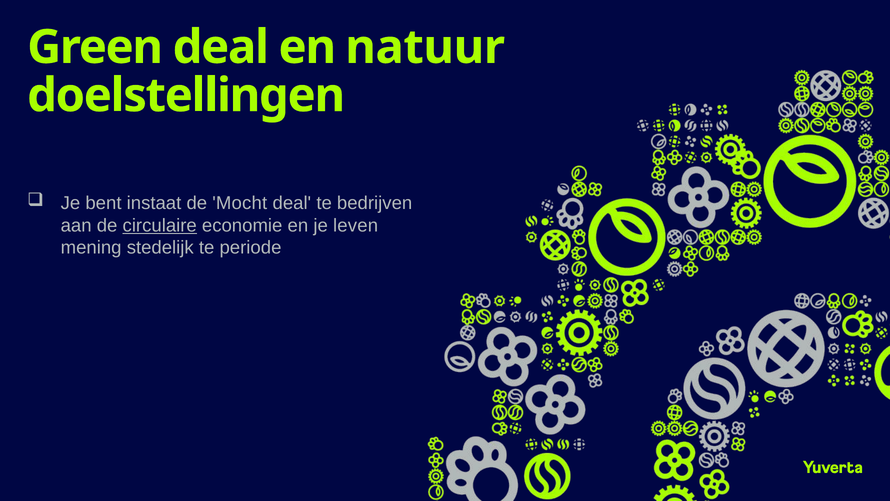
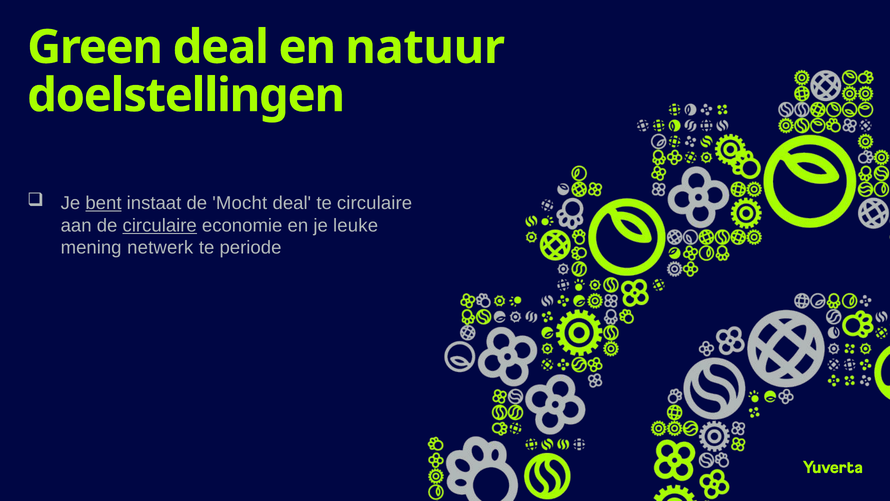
bent underline: none -> present (103, 203)
te bedrijven: bedrijven -> circulaire (375, 203)
leven: leven -> leuke (356, 225)
stedelijk: stedelijk -> netwerk (160, 247)
